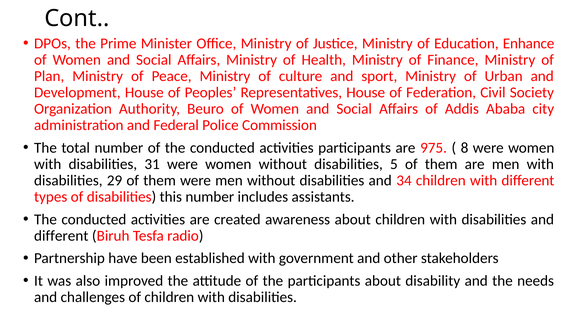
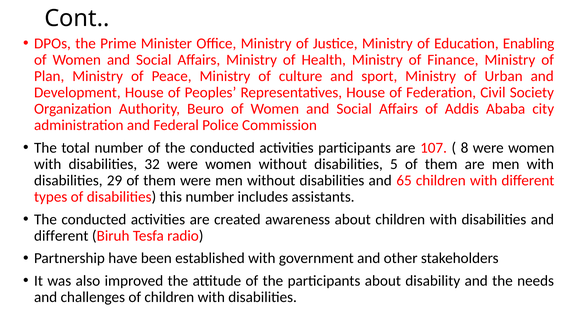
Enhance: Enhance -> Enabling (529, 43)
975: 975 -> 107 (434, 147)
31: 31 -> 32 (152, 164)
34: 34 -> 65 (404, 180)
